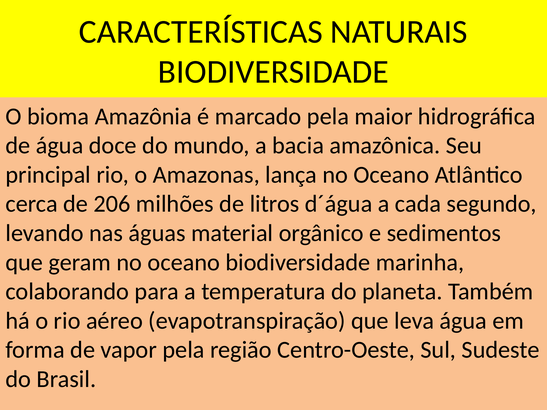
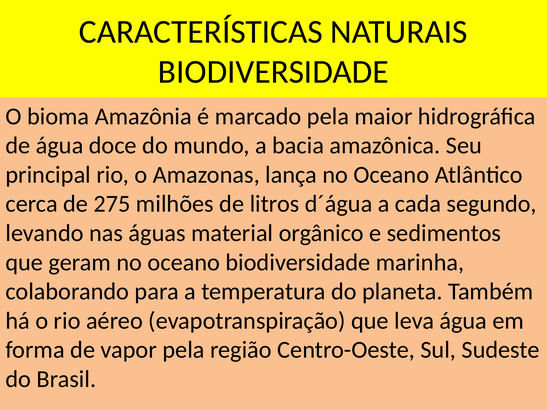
206: 206 -> 275 (112, 204)
